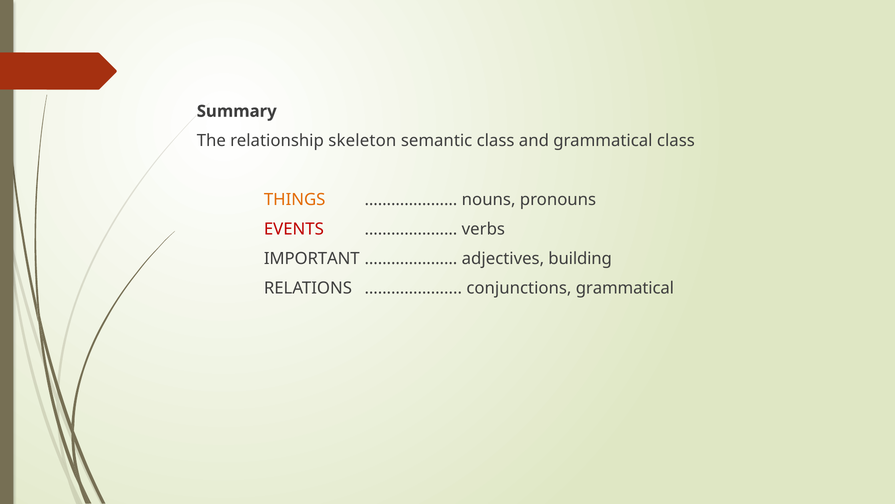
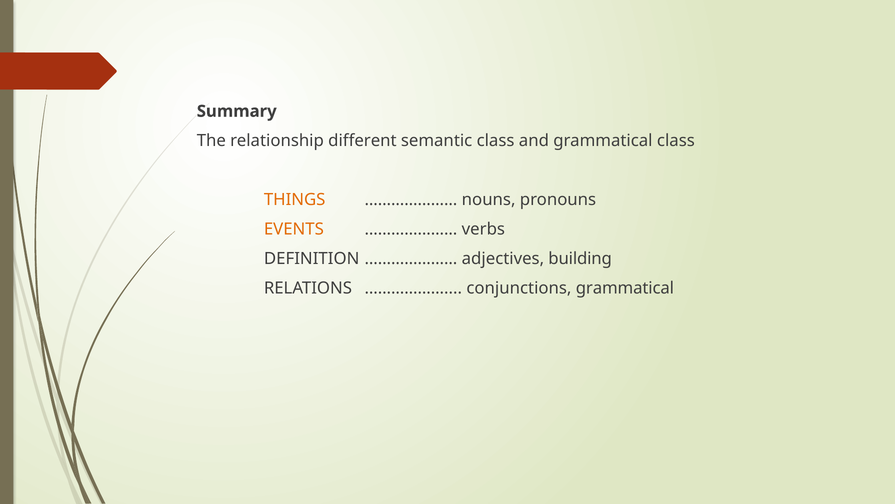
skeleton: skeleton -> different (362, 141)
EVENTS colour: red -> orange (294, 229)
IMPORTANT: IMPORTANT -> DEFINITION (312, 258)
